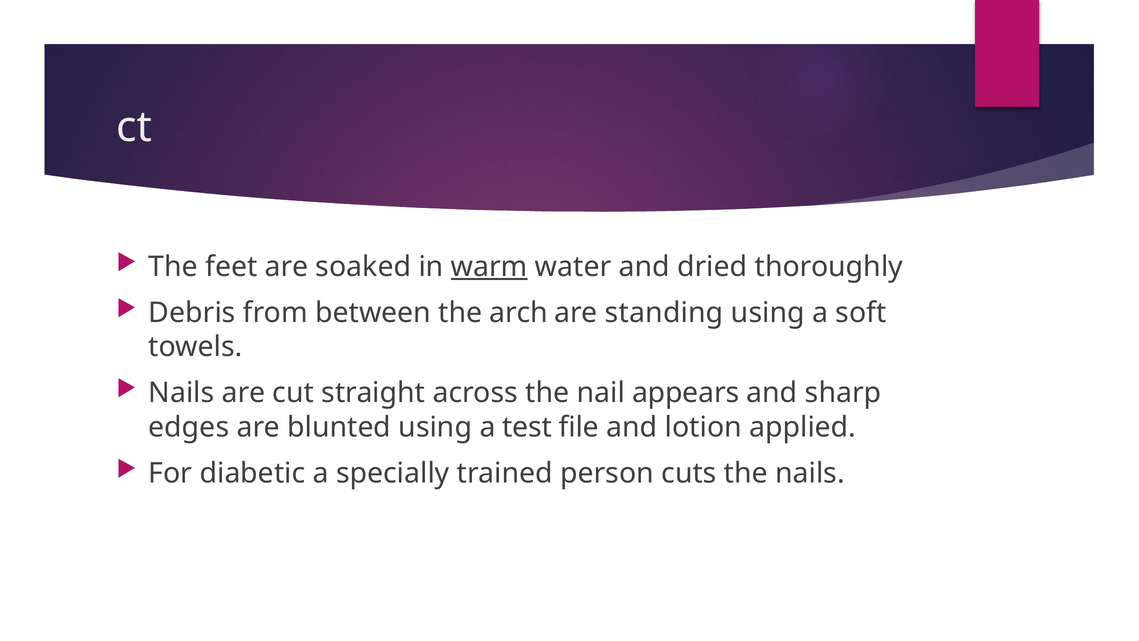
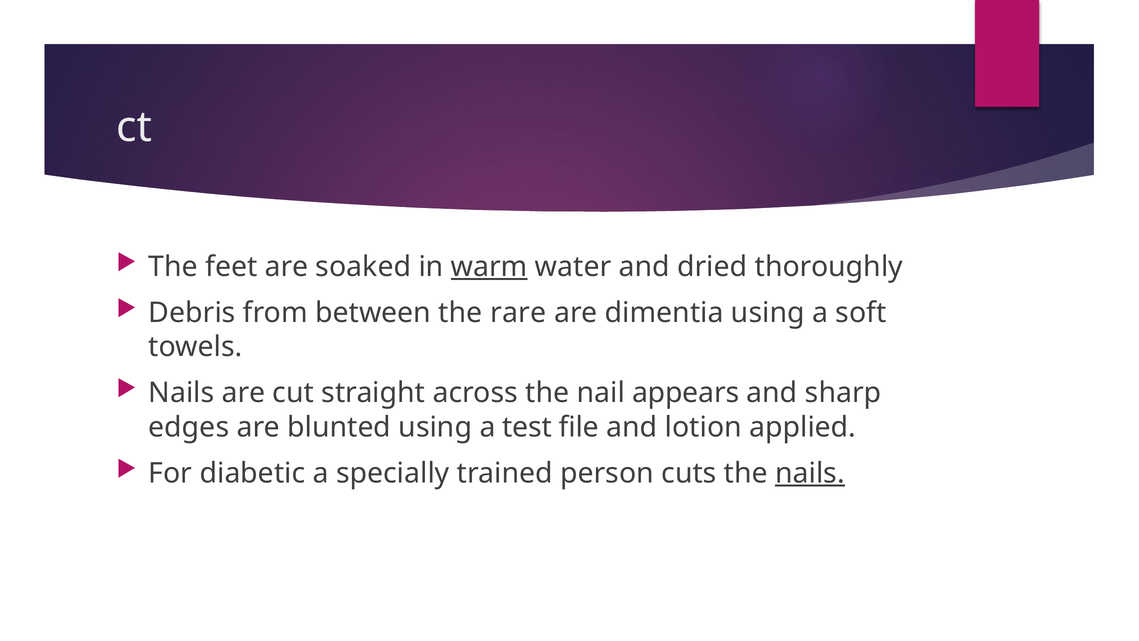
arch: arch -> rare (518, 313)
standing: standing -> dimentia (664, 313)
nails underline: none -> present (810, 473)
